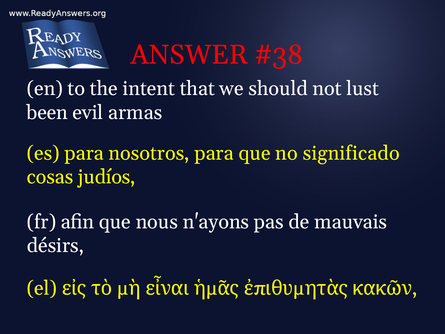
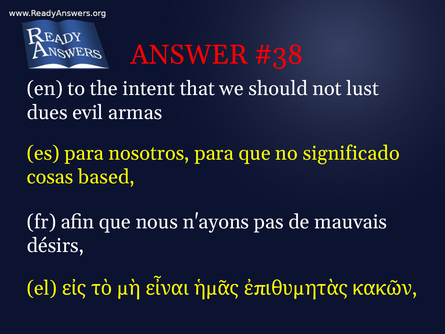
been: been -> dues (47, 112)
judíos: judíos -> based (107, 177)
